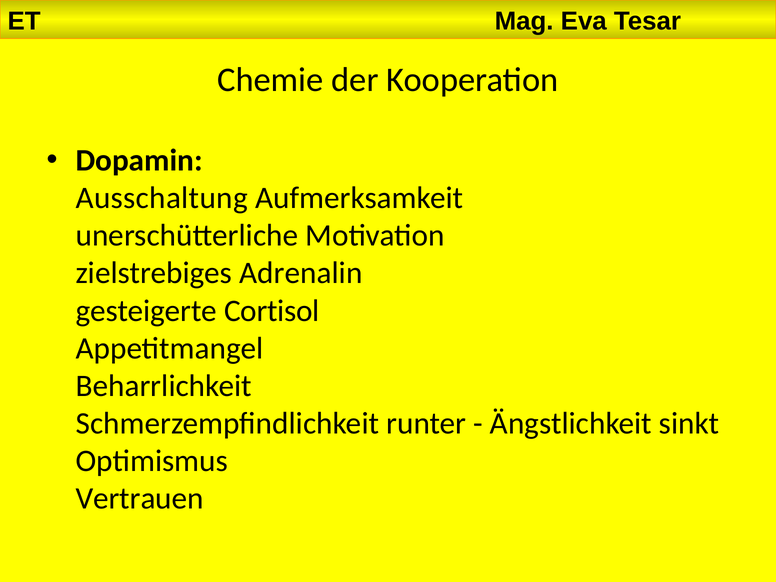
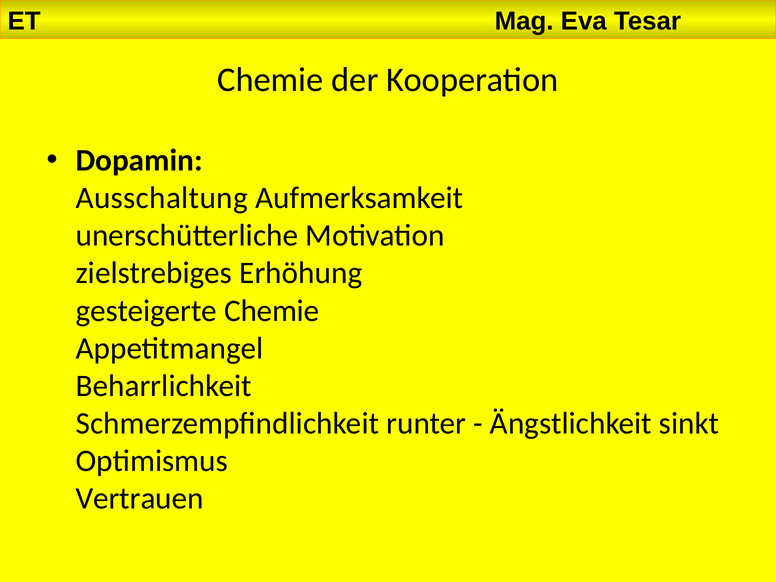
Adrenalin: Adrenalin -> Erhöhung (301, 273)
gesteigerte Cortisol: Cortisol -> Chemie (272, 311)
